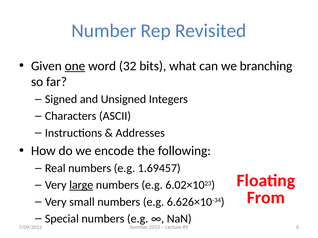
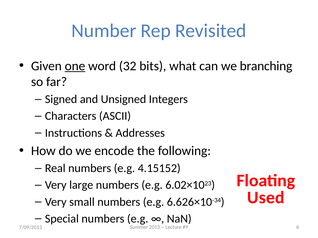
1.69457: 1.69457 -> 4.15152 (159, 169)
large underline: present -> none (81, 185)
From: From -> Used (266, 198)
